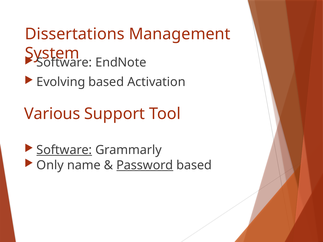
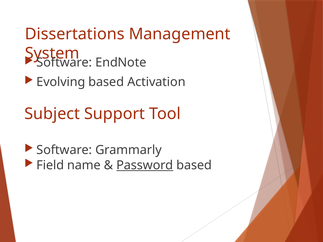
Various: Various -> Subject (52, 114)
Software underline: present -> none (64, 150)
Only: Only -> Field (50, 165)
